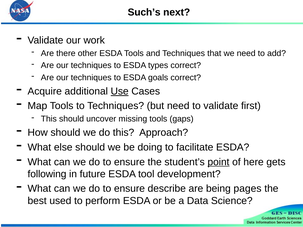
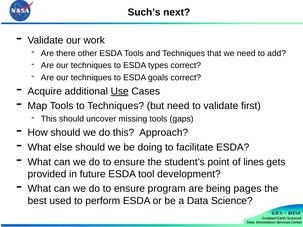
point underline: present -> none (218, 162)
here: here -> lines (254, 162)
following: following -> provided (47, 174)
describe: describe -> program (167, 189)
